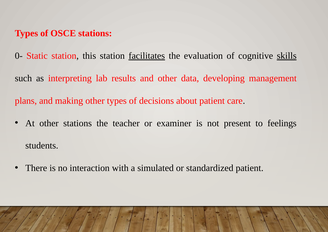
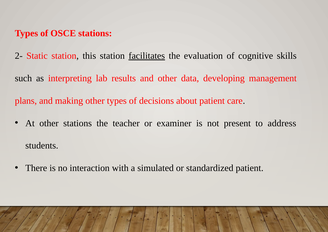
0-: 0- -> 2- (19, 56)
skills underline: present -> none (287, 56)
feelings: feelings -> address (282, 123)
